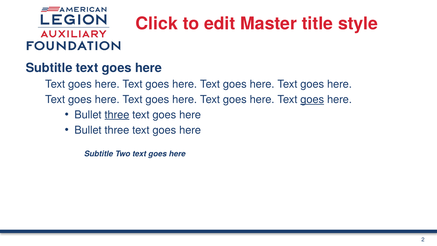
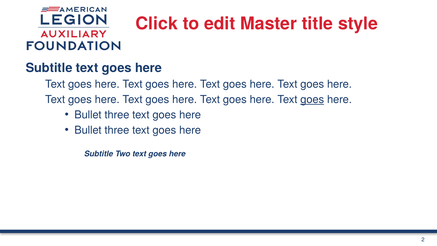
three underline: present -> none (117, 115)
